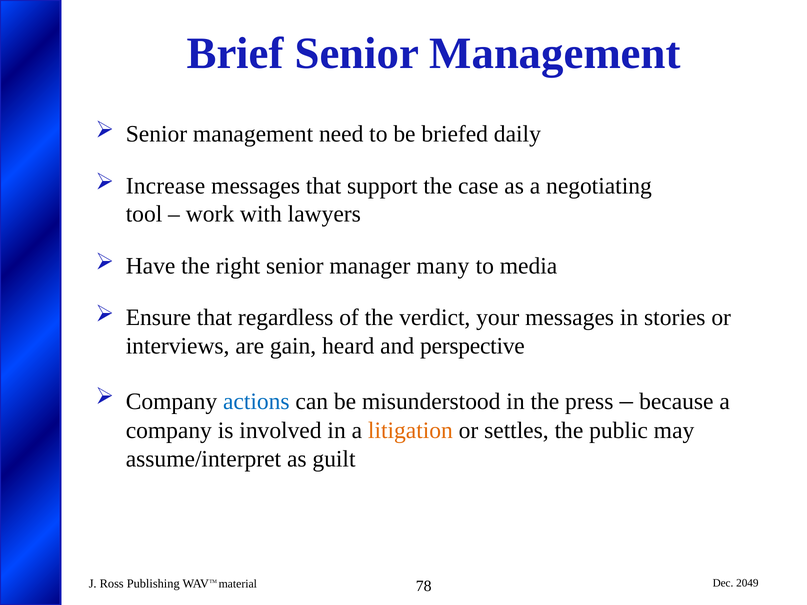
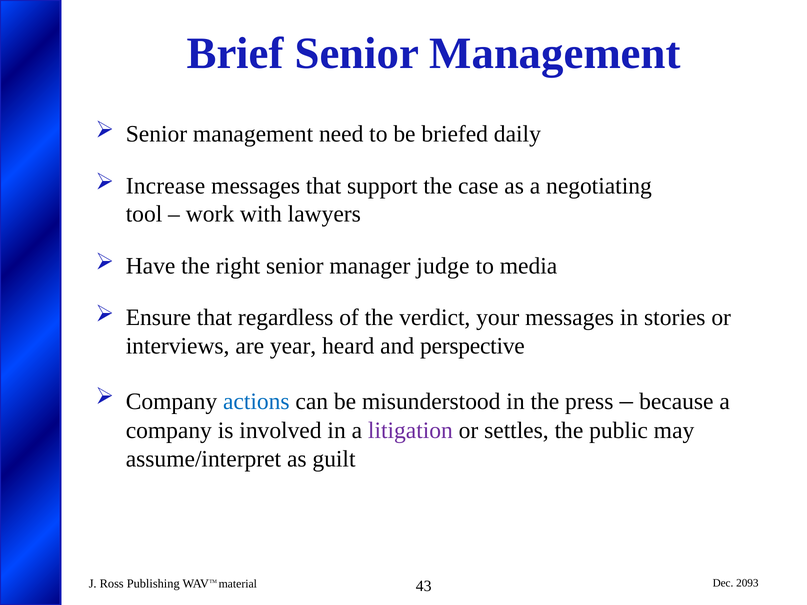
many: many -> judge (443, 266)
gain: gain -> year (293, 346)
litigation colour: orange -> purple (410, 431)
78: 78 -> 43 (424, 586)
2049: 2049 -> 2093 (747, 583)
